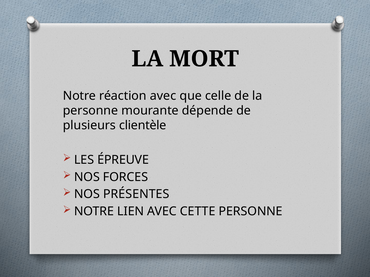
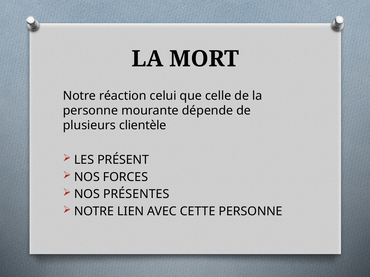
réaction avec: avec -> celui (163, 96)
ÉPREUVE: ÉPREUVE -> PRÉSENT (123, 160)
